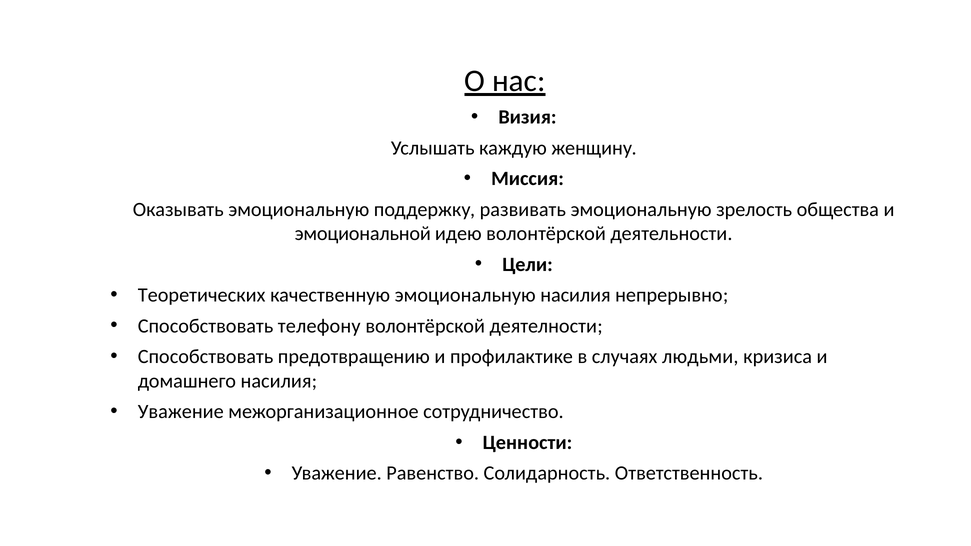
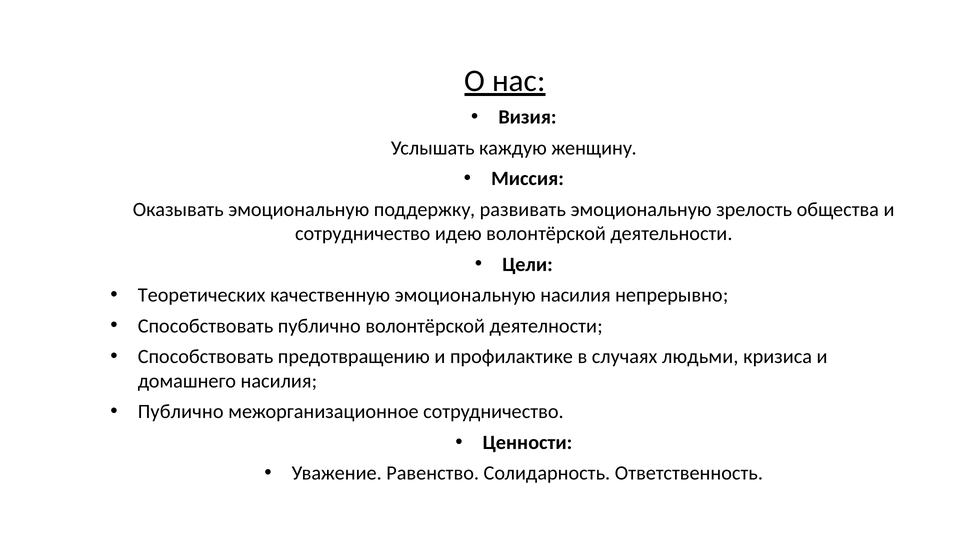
эмоциональной: эмоциональной -> сотрудничество (363, 234)
Способствовать телефону: телефону -> публично (319, 326)
Уважение: Уважение -> Публично (181, 412)
